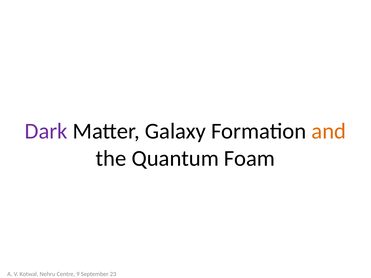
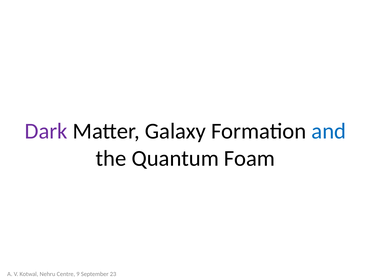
and colour: orange -> blue (329, 131)
